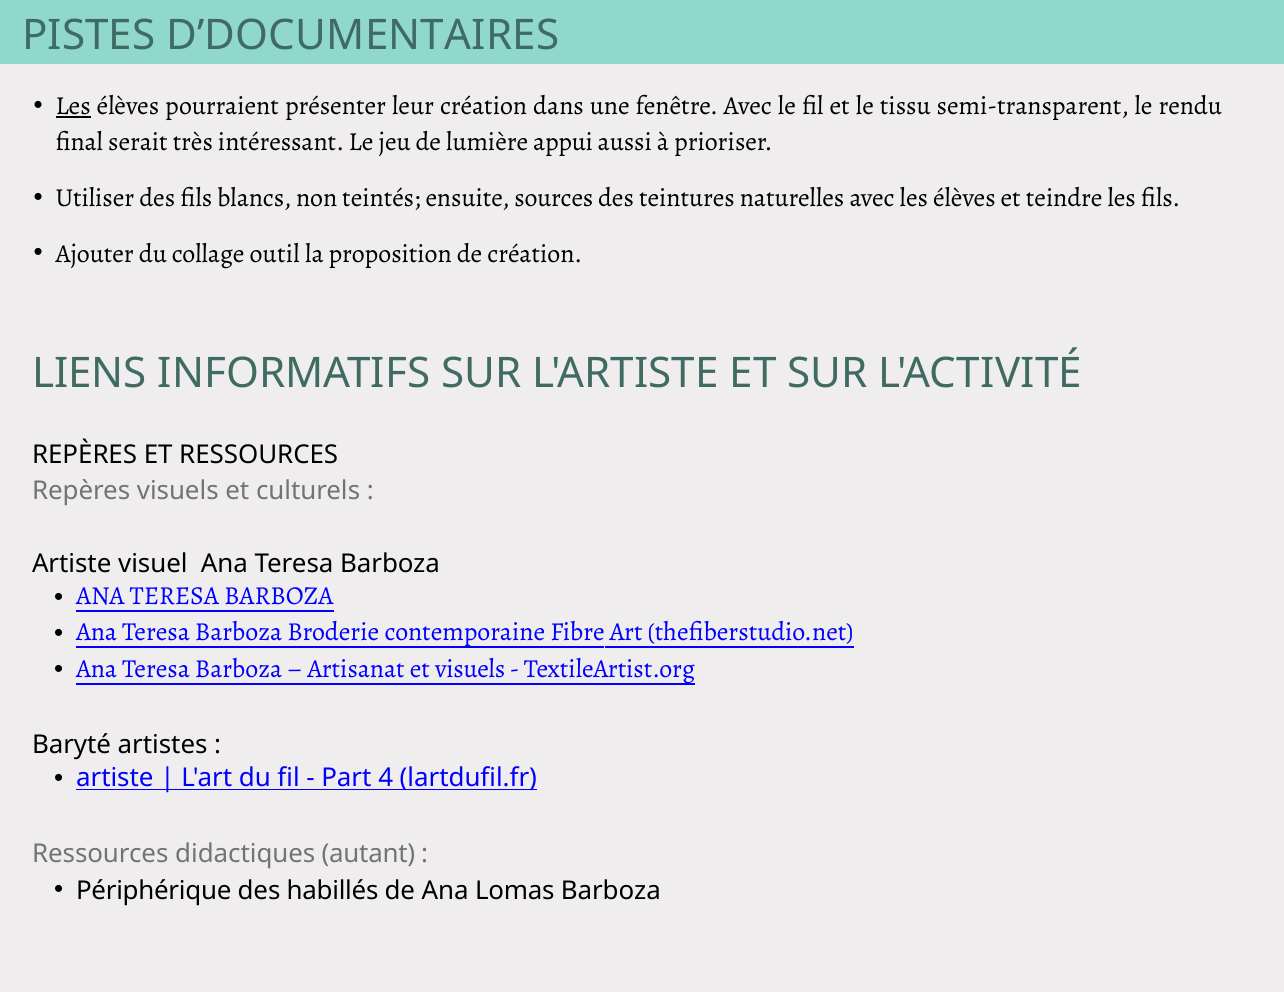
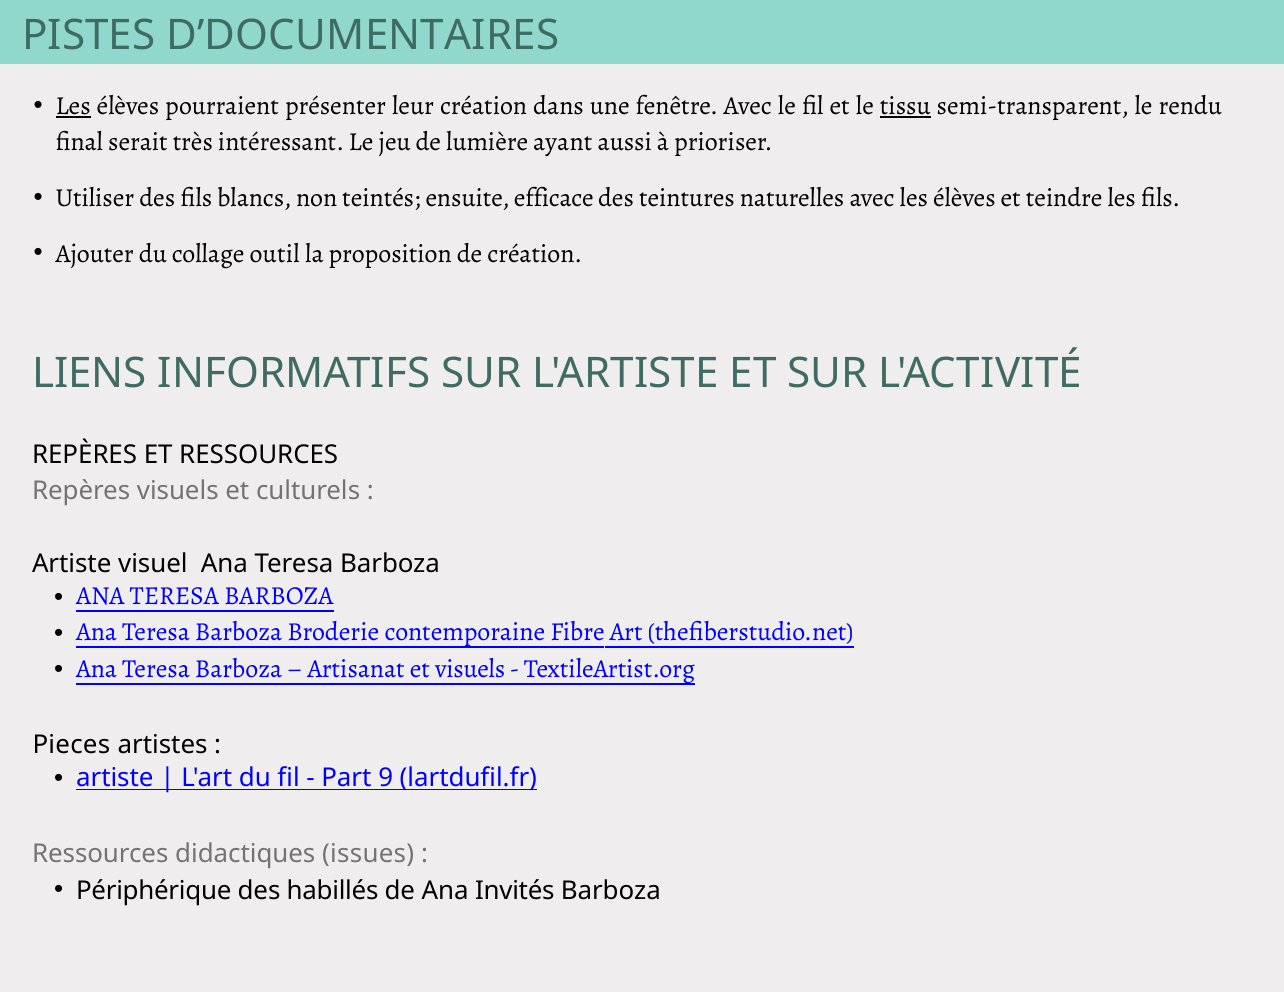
tissu underline: none -> present (905, 106)
appui: appui -> ayant (563, 142)
sources: sources -> efficace (554, 198)
Baryté: Baryté -> Pieces (71, 745)
4: 4 -> 9 (386, 778)
autant: autant -> issues (368, 854)
Lomas: Lomas -> Invités (515, 891)
